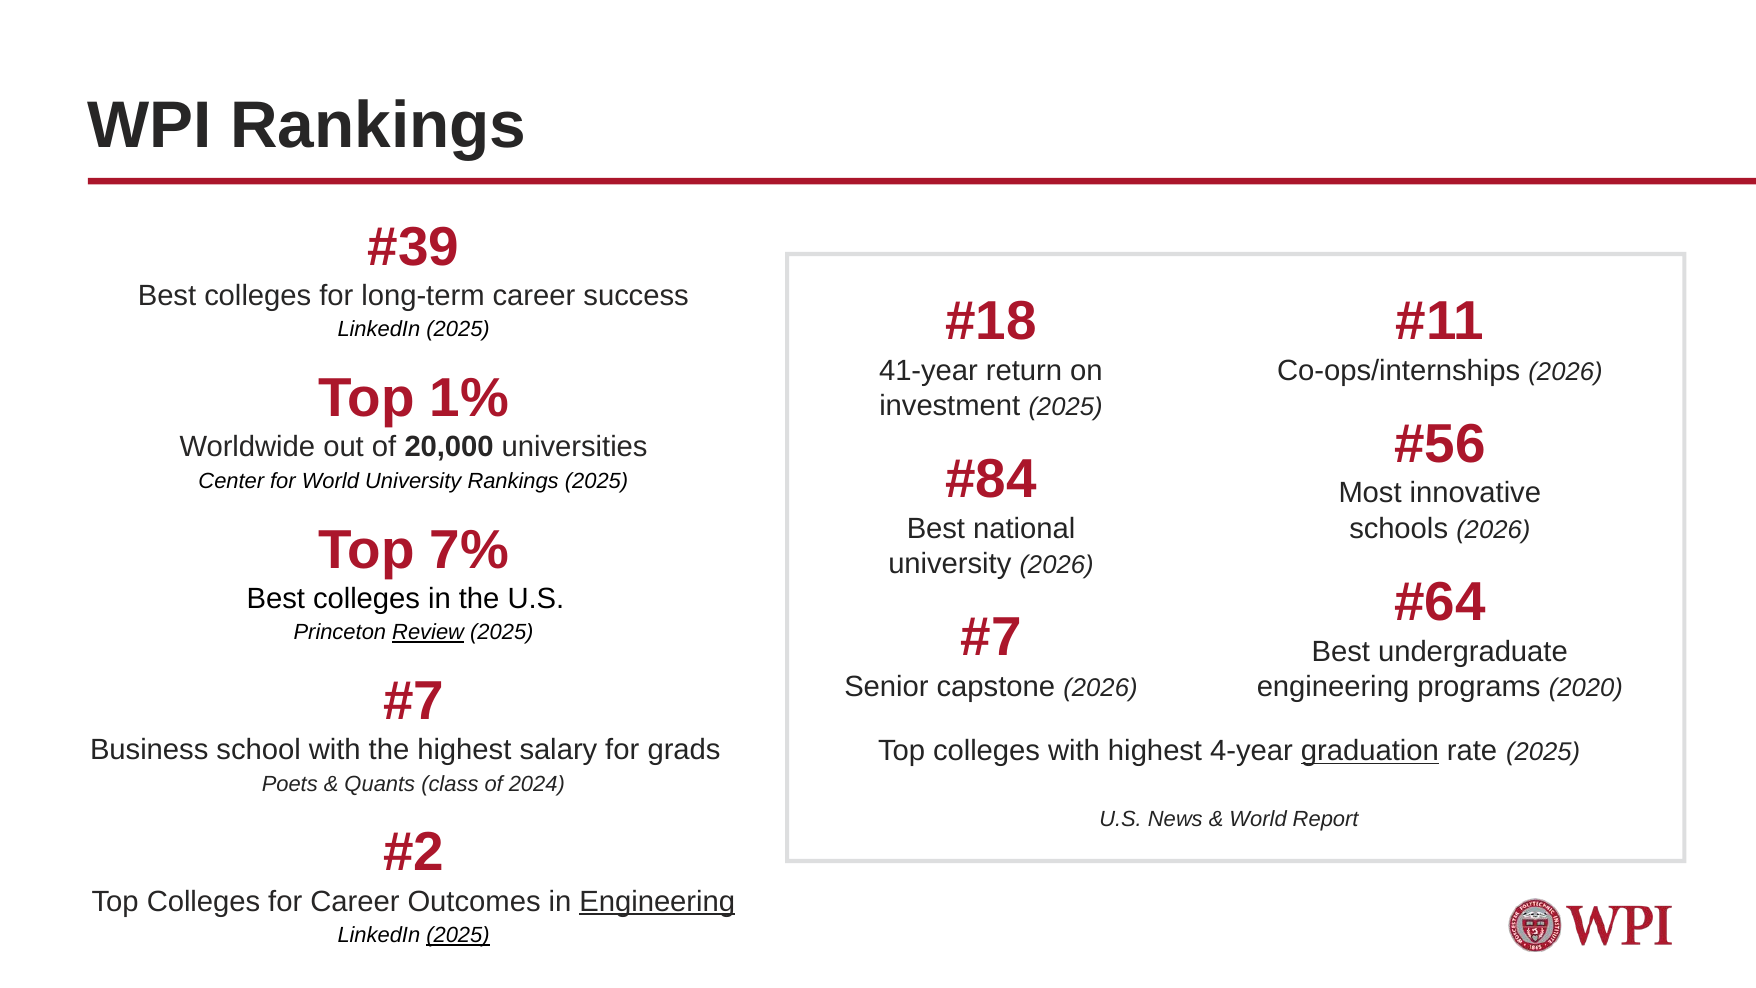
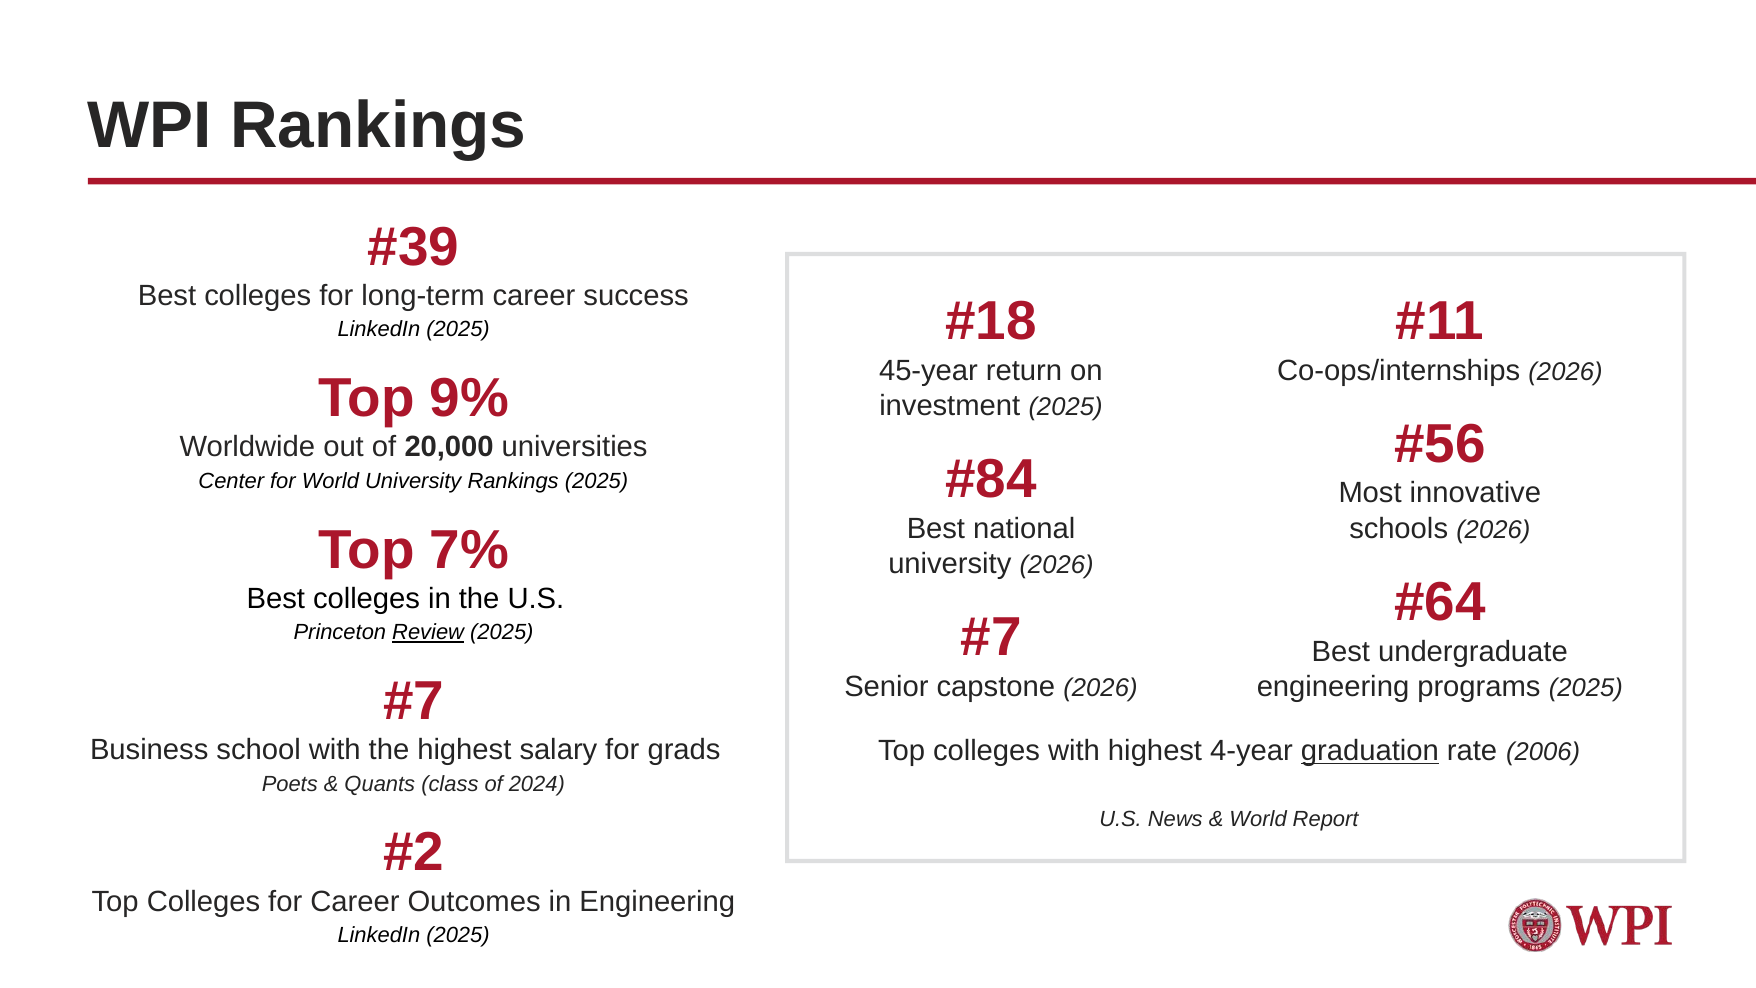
41-year: 41-year -> 45-year (928, 370)
1%: 1% -> 9% (470, 398)
programs 2020: 2020 -> 2025 (1586, 687)
rate 2025: 2025 -> 2006 (1543, 752)
Engineering underline: present -> none (657, 901)
2025 underline: present -> none (458, 935)
